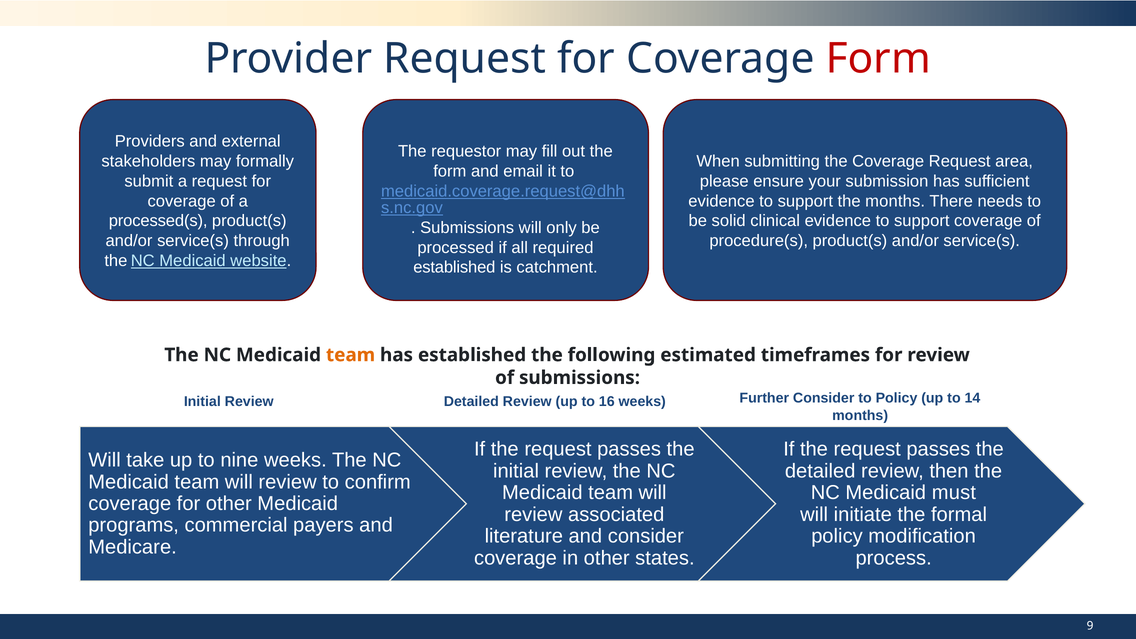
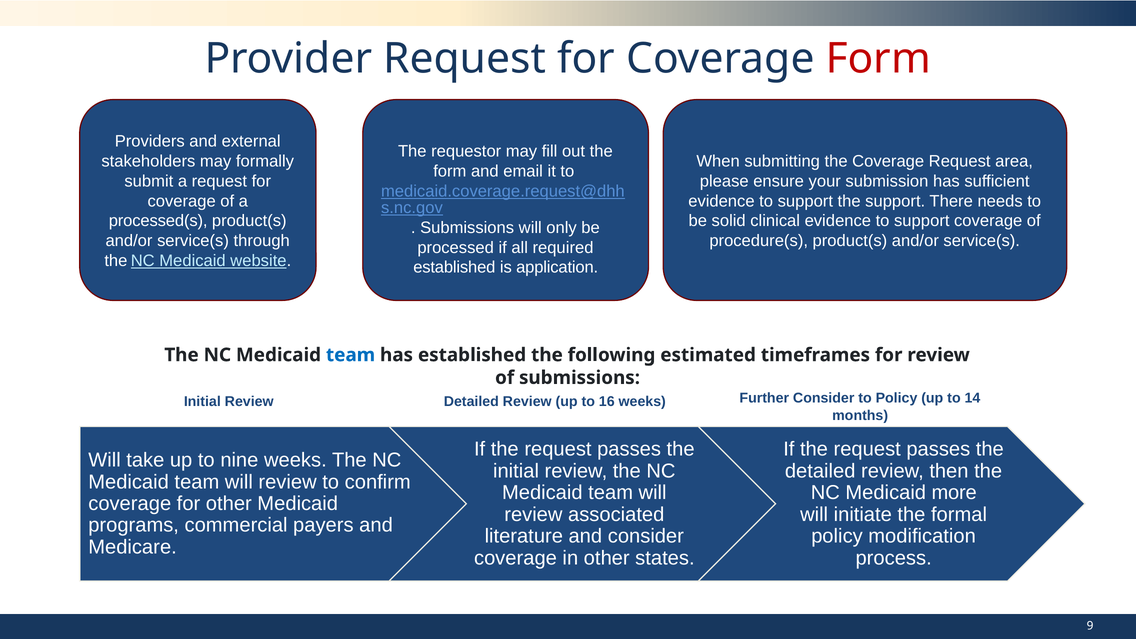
the months: months -> support (895, 201)
catchment: catchment -> application (557, 267)
team colour: orange -> blue (351, 355)
must: must -> more (954, 493)
